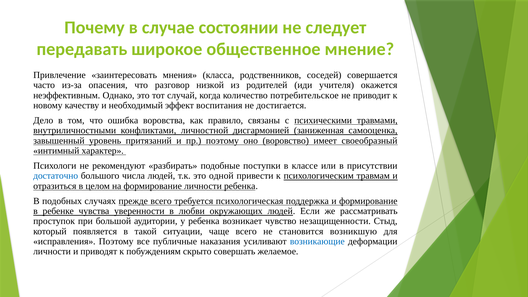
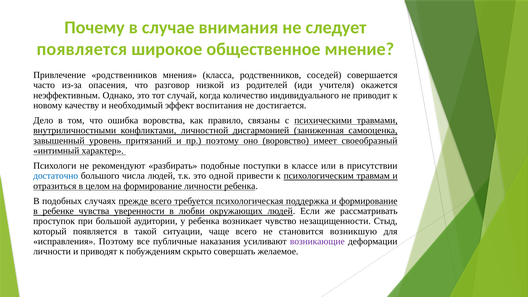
состоянии: состоянии -> внимания (238, 27)
передавать: передавать -> появляется (82, 49)
Привлечение заинтересовать: заинтересовать -> родственников (124, 75)
потребительское: потребительское -> индивидуального (305, 95)
возникающие colour: blue -> purple (317, 241)
